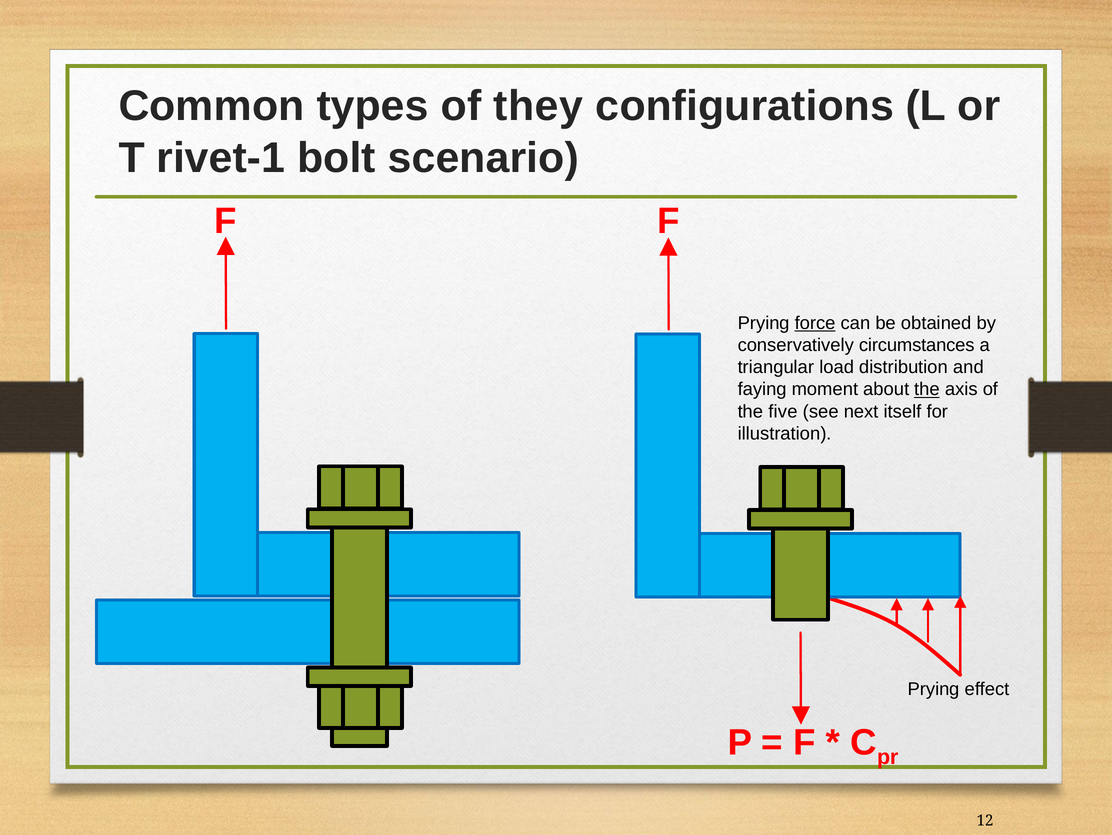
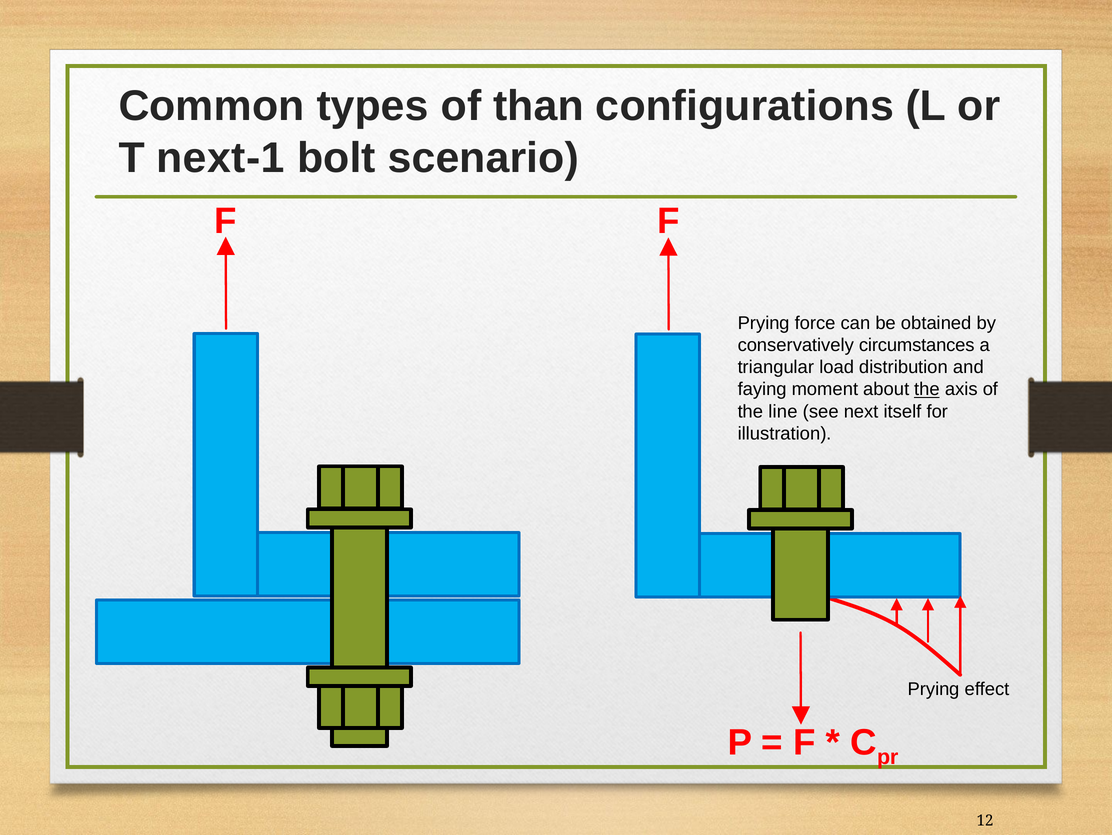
they: they -> than (538, 106)
rivet-1: rivet-1 -> next-1 (221, 158)
force underline: present -> none (815, 323)
five: five -> line (783, 411)
